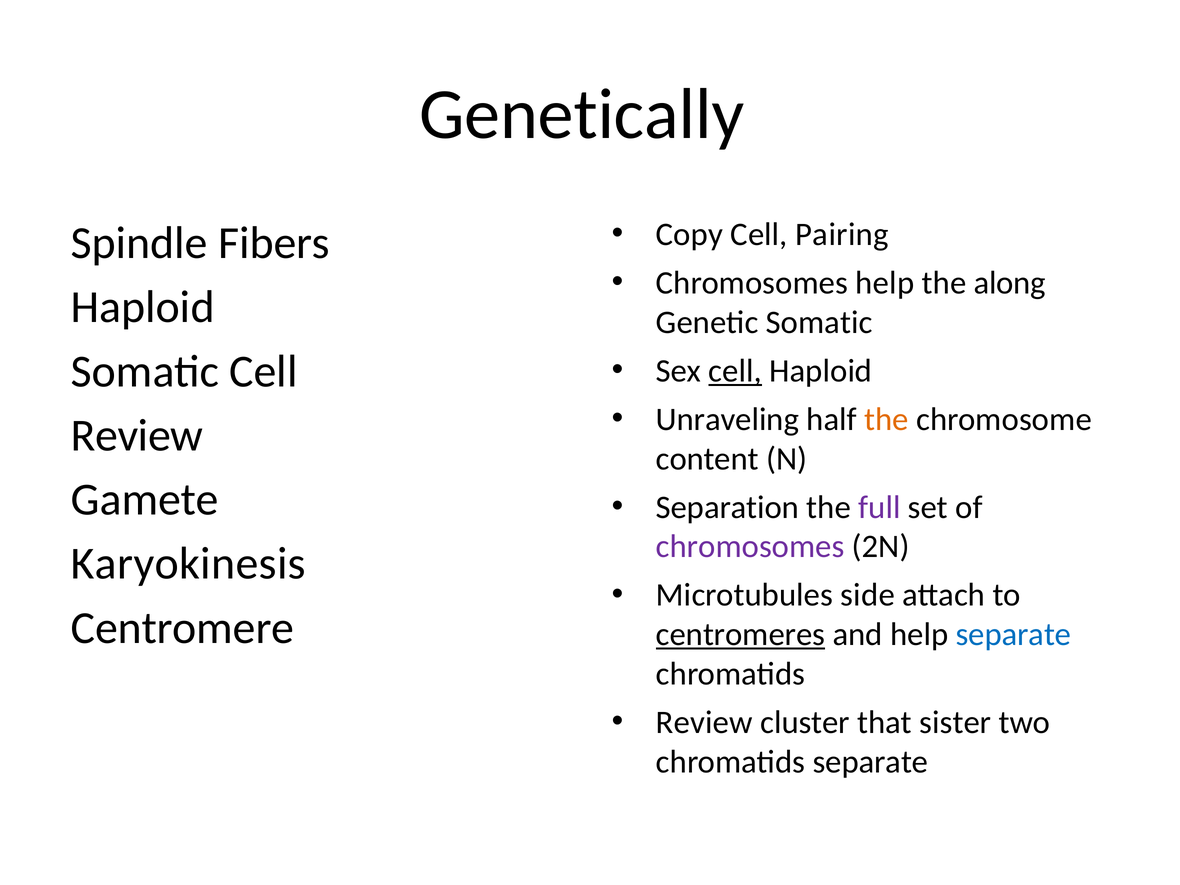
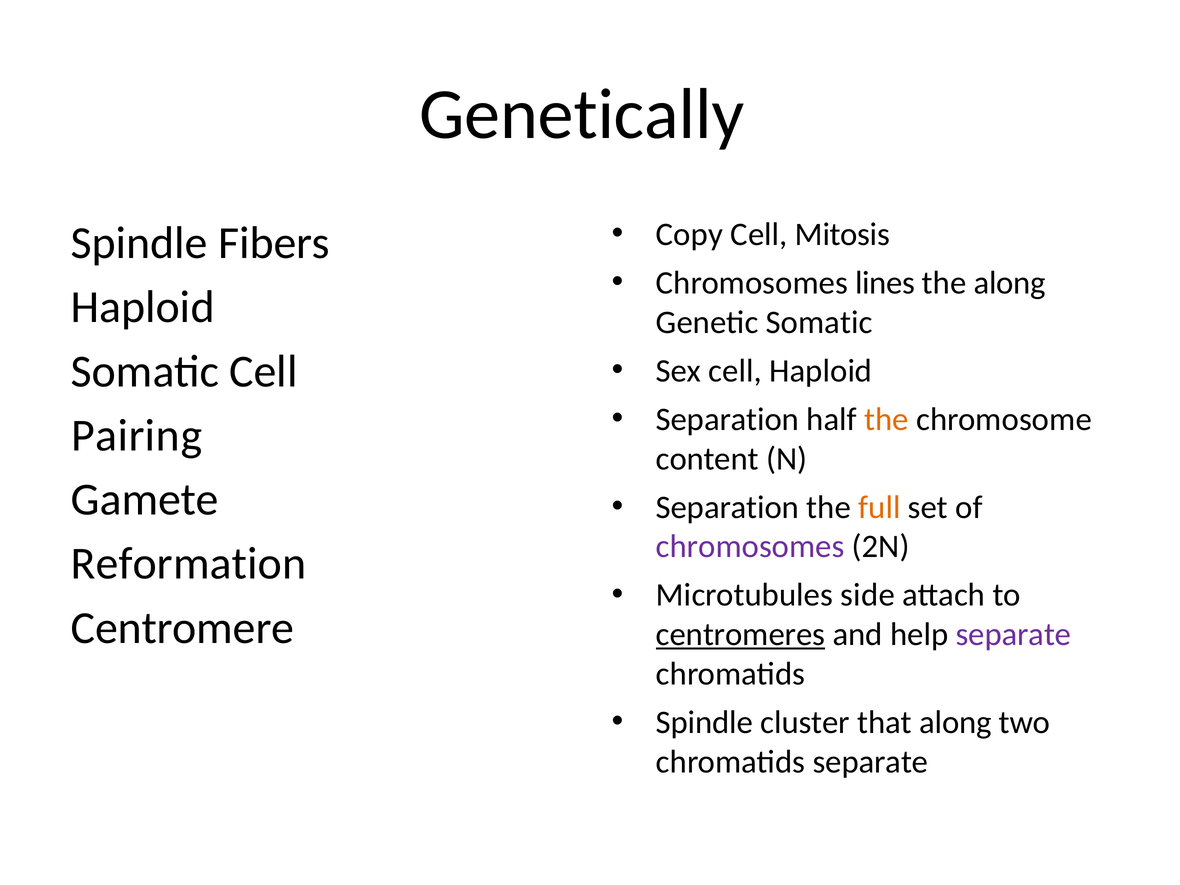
Pairing: Pairing -> Mitosis (842, 234)
Chromosomes help: help -> lines (885, 283)
cell underline: present -> none (735, 371)
Unraveling: Unraveling -> Separation (727, 419)
Review: Review -> Pairing (137, 436)
full colour: purple -> orange (879, 507)
Karyokinesis: Karyokinesis -> Reformation (188, 564)
separate colour: blue -> purple (1013, 635)
Review: Review -> Spindle (704, 722)
that sister: sister -> along (955, 722)
